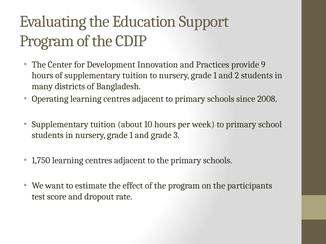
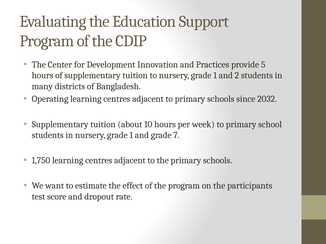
9: 9 -> 5 (263, 65)
2008: 2008 -> 2032 (267, 99)
3: 3 -> 7 (177, 135)
